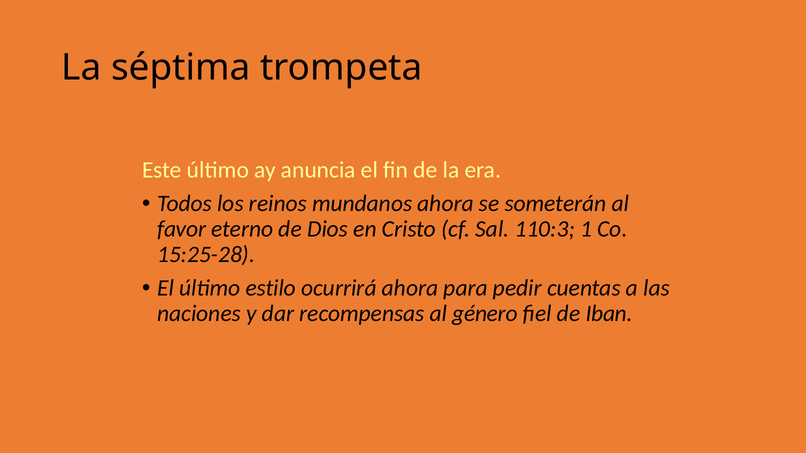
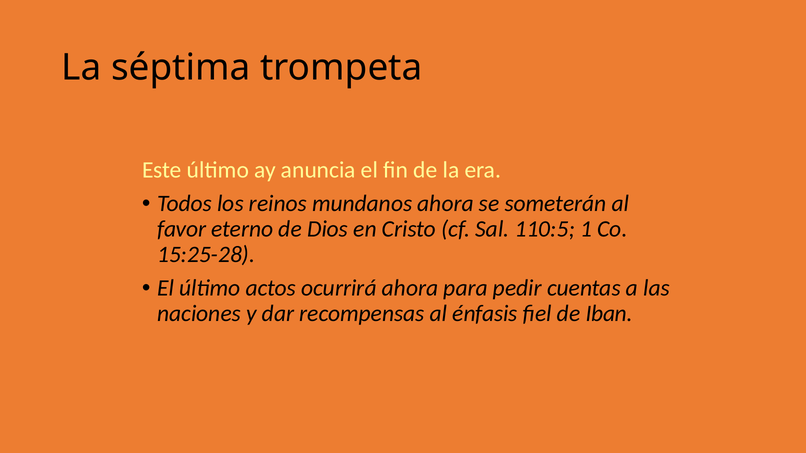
110:3: 110:3 -> 110:5 (545, 229)
estilo: estilo -> actos (271, 288)
género: género -> énfasis (485, 314)
